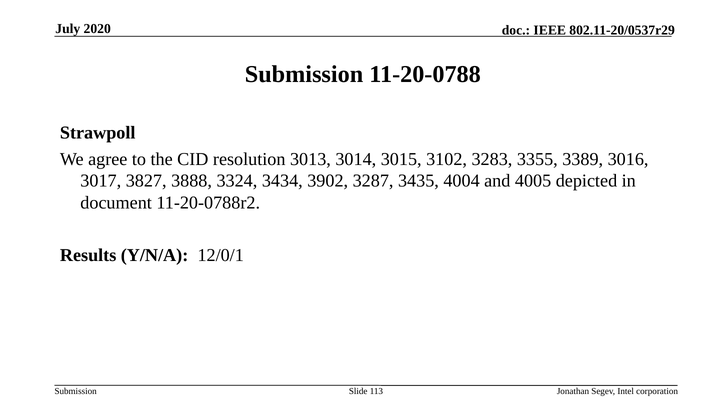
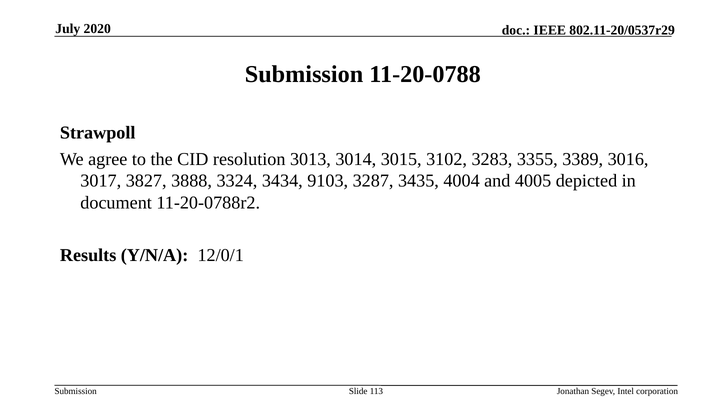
3902: 3902 -> 9103 (328, 181)
